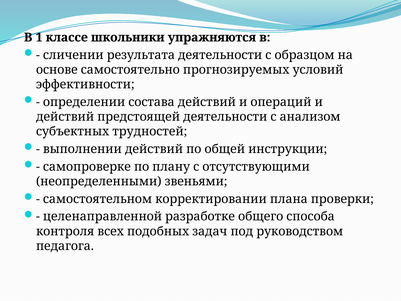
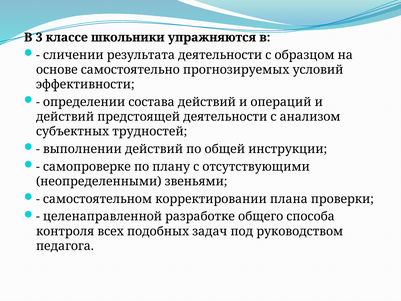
1: 1 -> 3 (39, 37)
